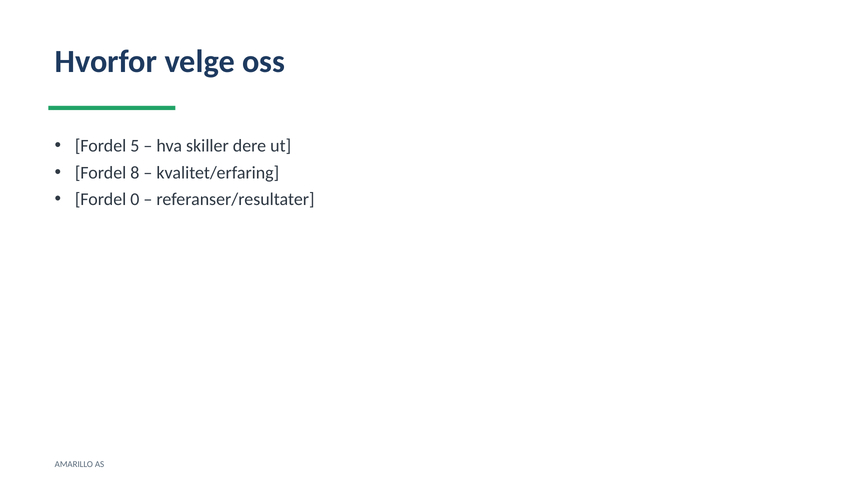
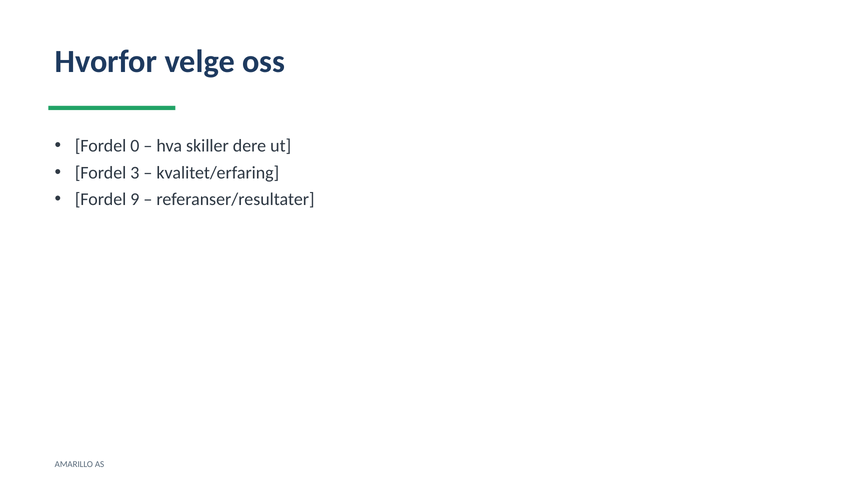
5: 5 -> 0 (135, 146)
8: 8 -> 3 (135, 173)
0: 0 -> 9 (135, 199)
